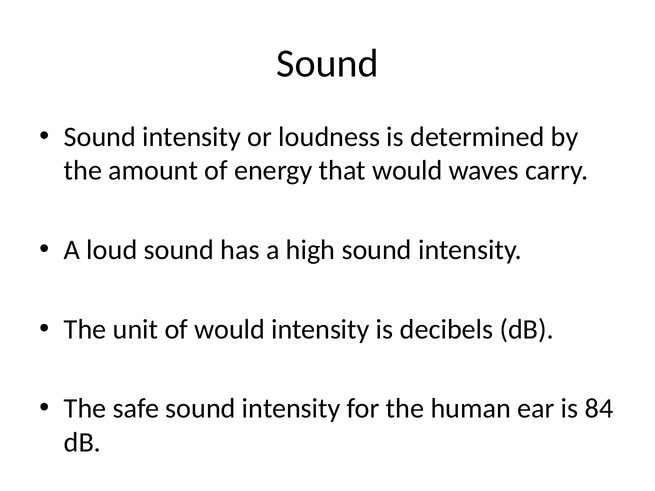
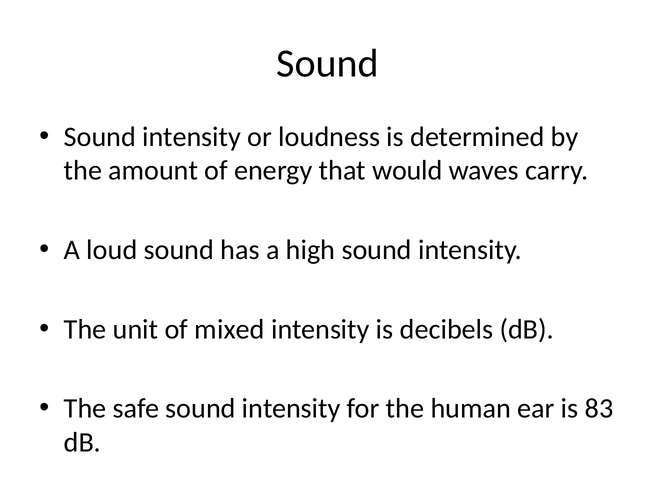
of would: would -> mixed (230, 329)
84: 84 -> 83 (599, 409)
